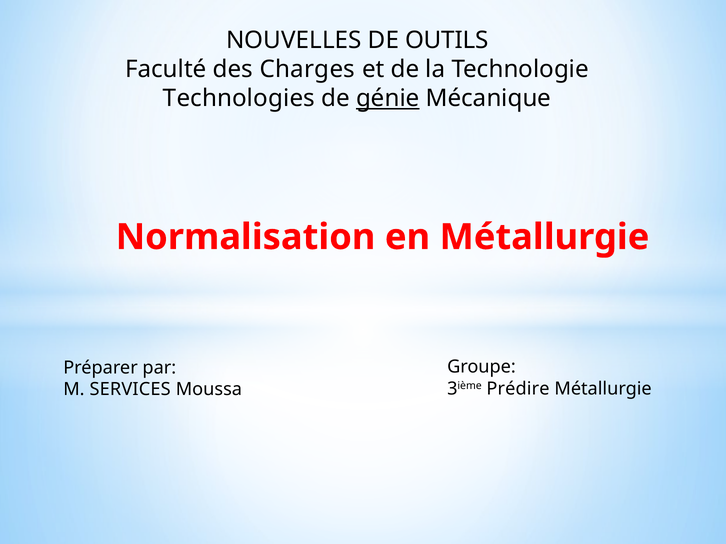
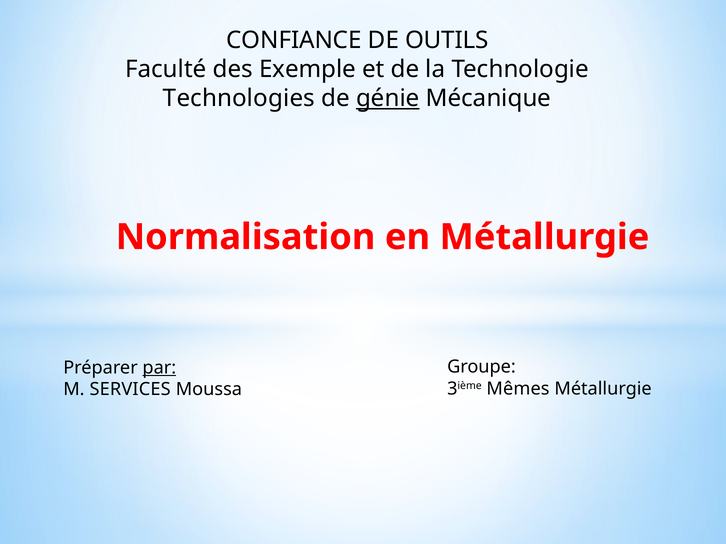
NOUVELLES: NOUVELLES -> CONFIANCE (294, 40)
Charges: Charges -> Exemple (307, 69)
par underline: none -> present (159, 368)
Prédire: Prédire -> Mêmes (518, 389)
